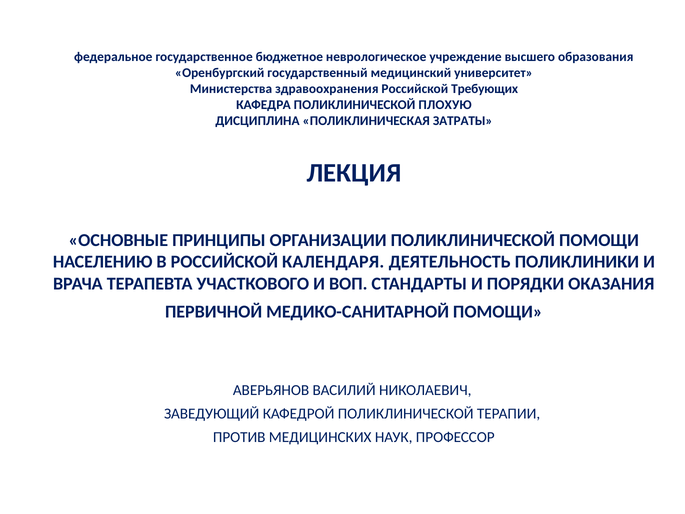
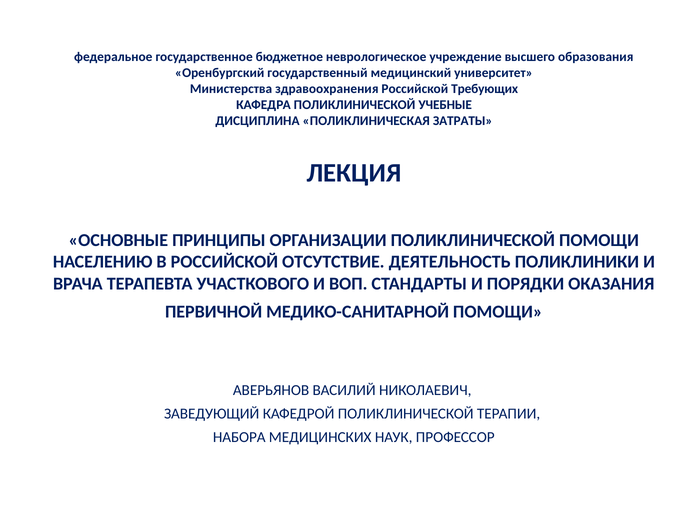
ПЛОХУЮ: ПЛОХУЮ -> УЧЕБНЫЕ (445, 105)
КАЛЕНДАРЯ: КАЛЕНДАРЯ -> ОТСУТСТВИЕ (333, 262)
ПРОТИВ: ПРОТИВ -> НАБОРА (239, 437)
